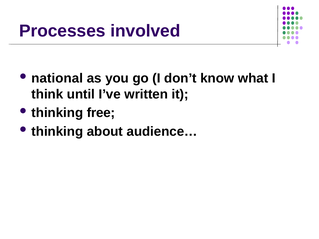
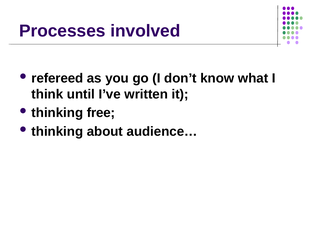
national: national -> refereed (57, 78)
